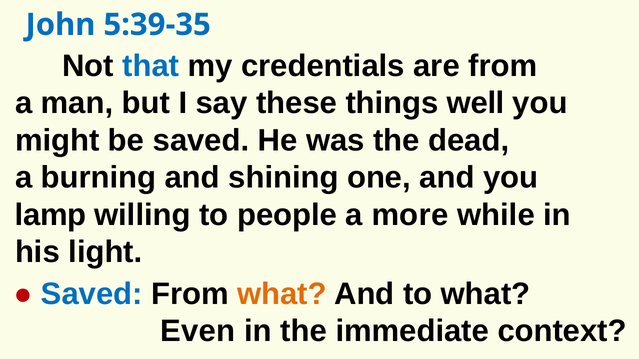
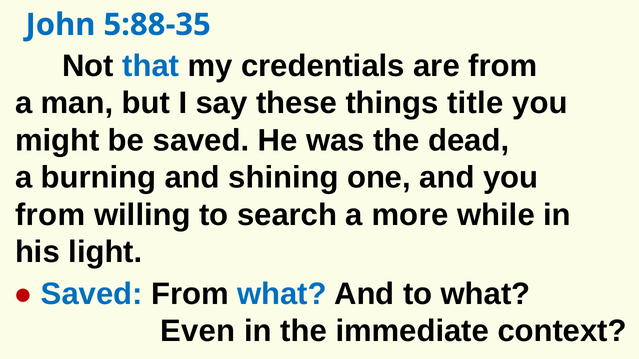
5:39-35: 5:39-35 -> 5:88-35 (157, 25)
well: well -> title (475, 103)
lamp: lamp -> from (50, 215)
people: people -> search (287, 215)
what colour: orange -> blue (282, 294)
